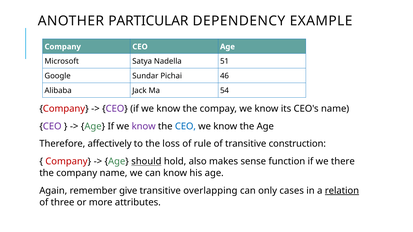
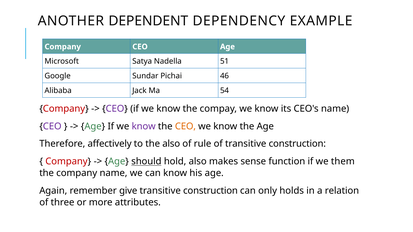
PARTICULAR: PARTICULAR -> DEPENDENT (148, 21)
CEO colour: blue -> orange (185, 126)
the loss: loss -> also (171, 144)
there: there -> them (343, 162)
overlapping: overlapping -> construction (210, 191)
cases: cases -> holds (292, 191)
relation underline: present -> none (342, 191)
